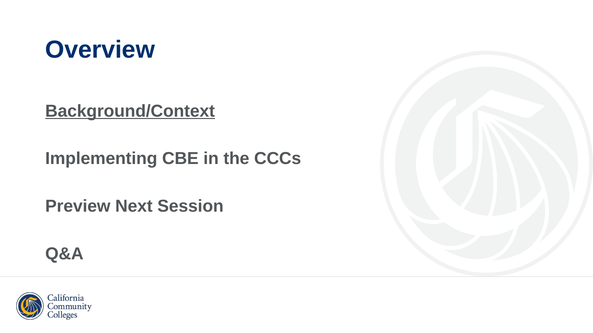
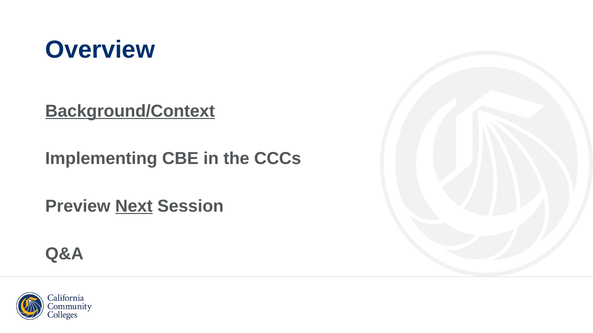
Next underline: none -> present (134, 206)
